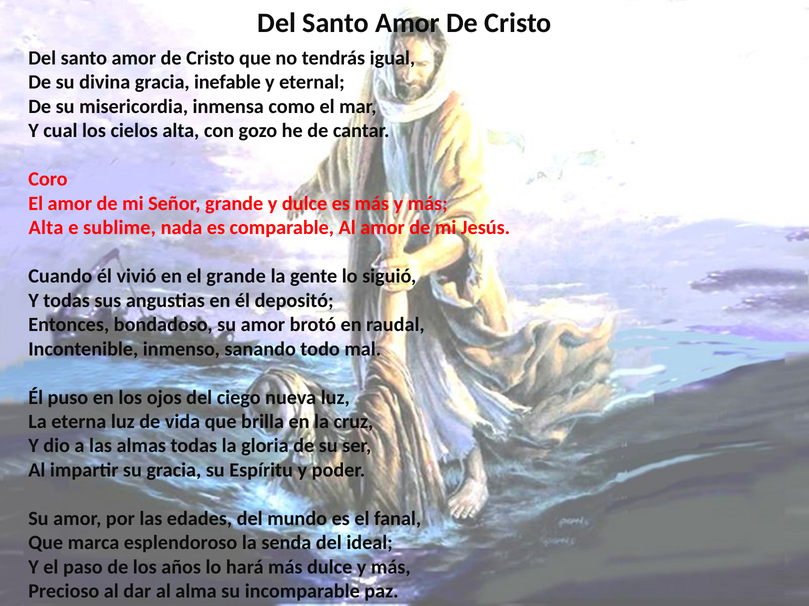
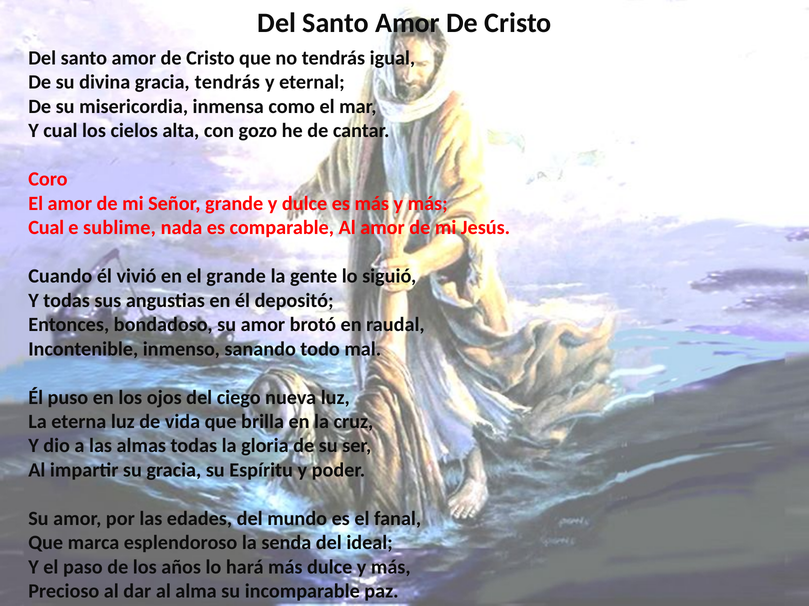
gracia inefable: inefable -> tendrás (227, 82)
Alta: Alta -> Cual (46, 228)
